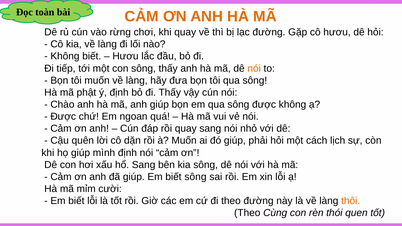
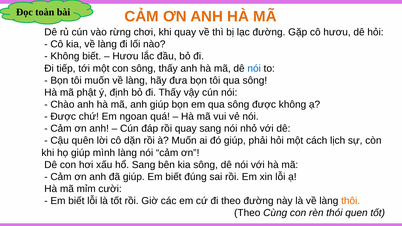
nói colour: orange -> blue (254, 68)
mình định: định -> làng (127, 153)
biết sông: sông -> đúng (196, 177)
